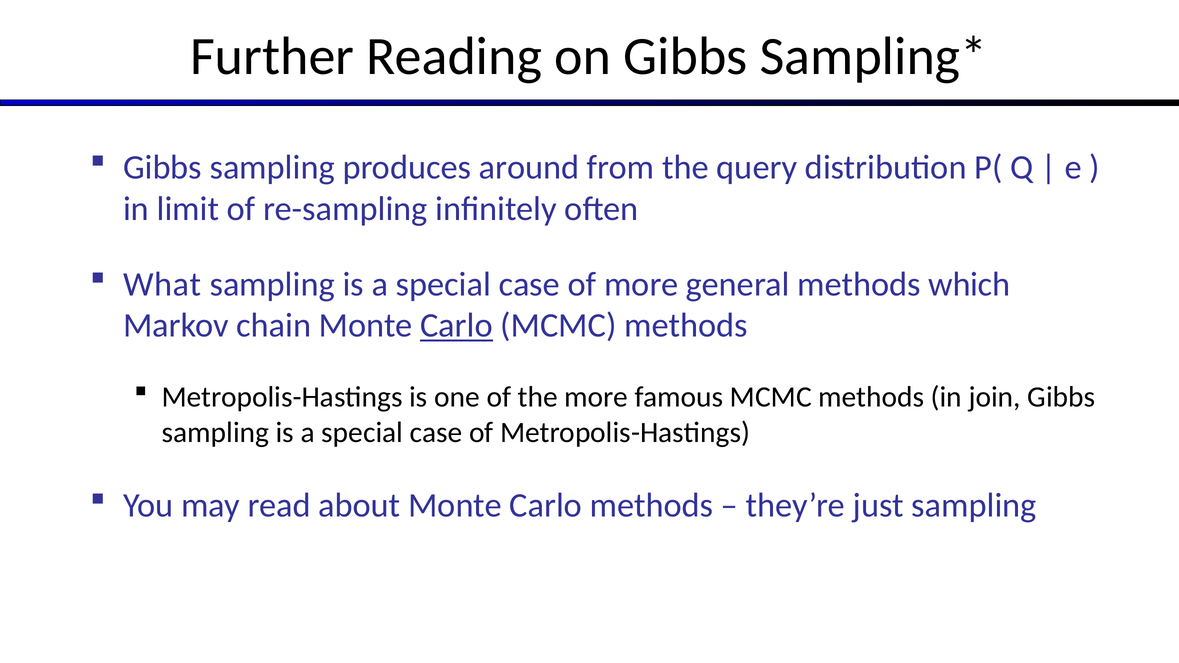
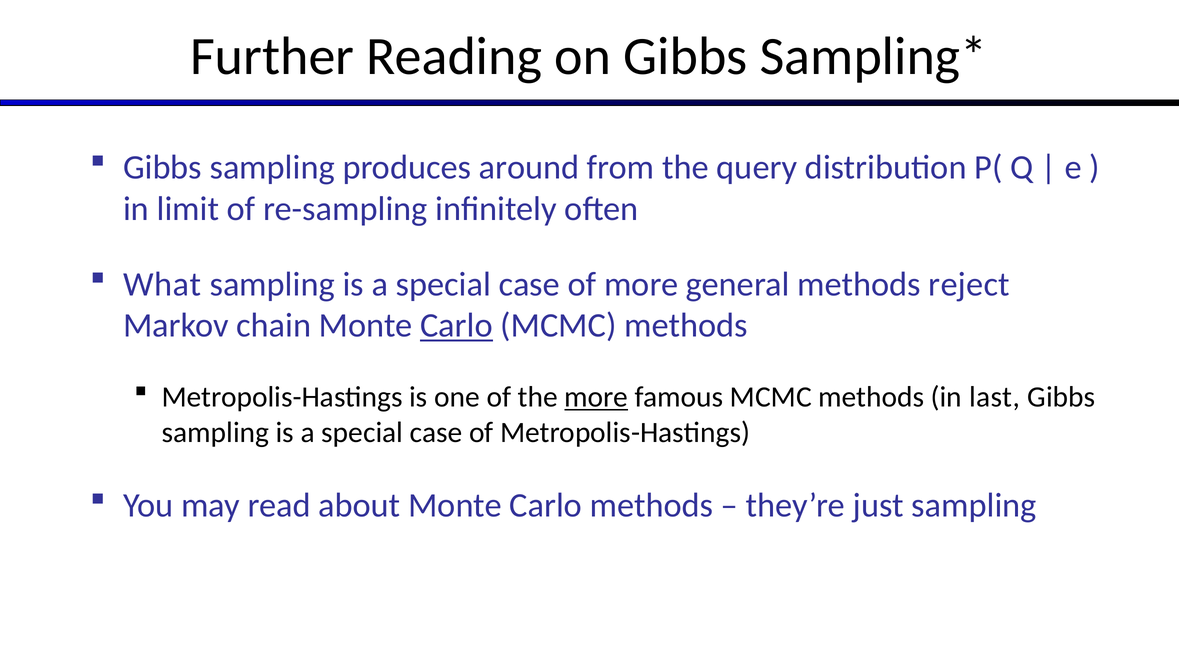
which: which -> reject (969, 284)
more underline: none -> present (596, 397)
join: join -> last (995, 397)
